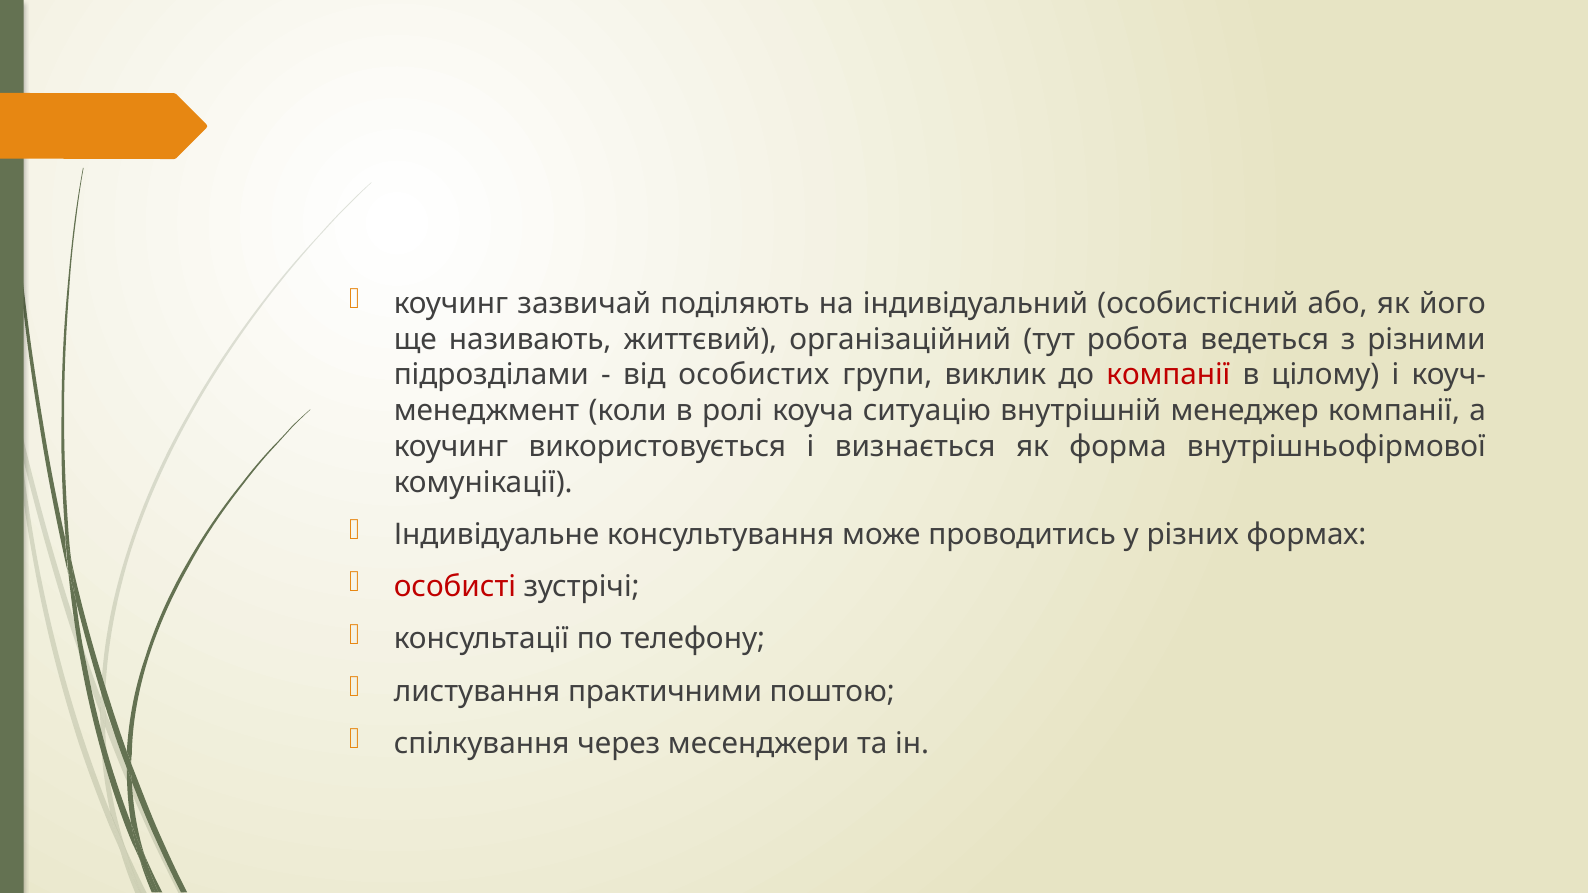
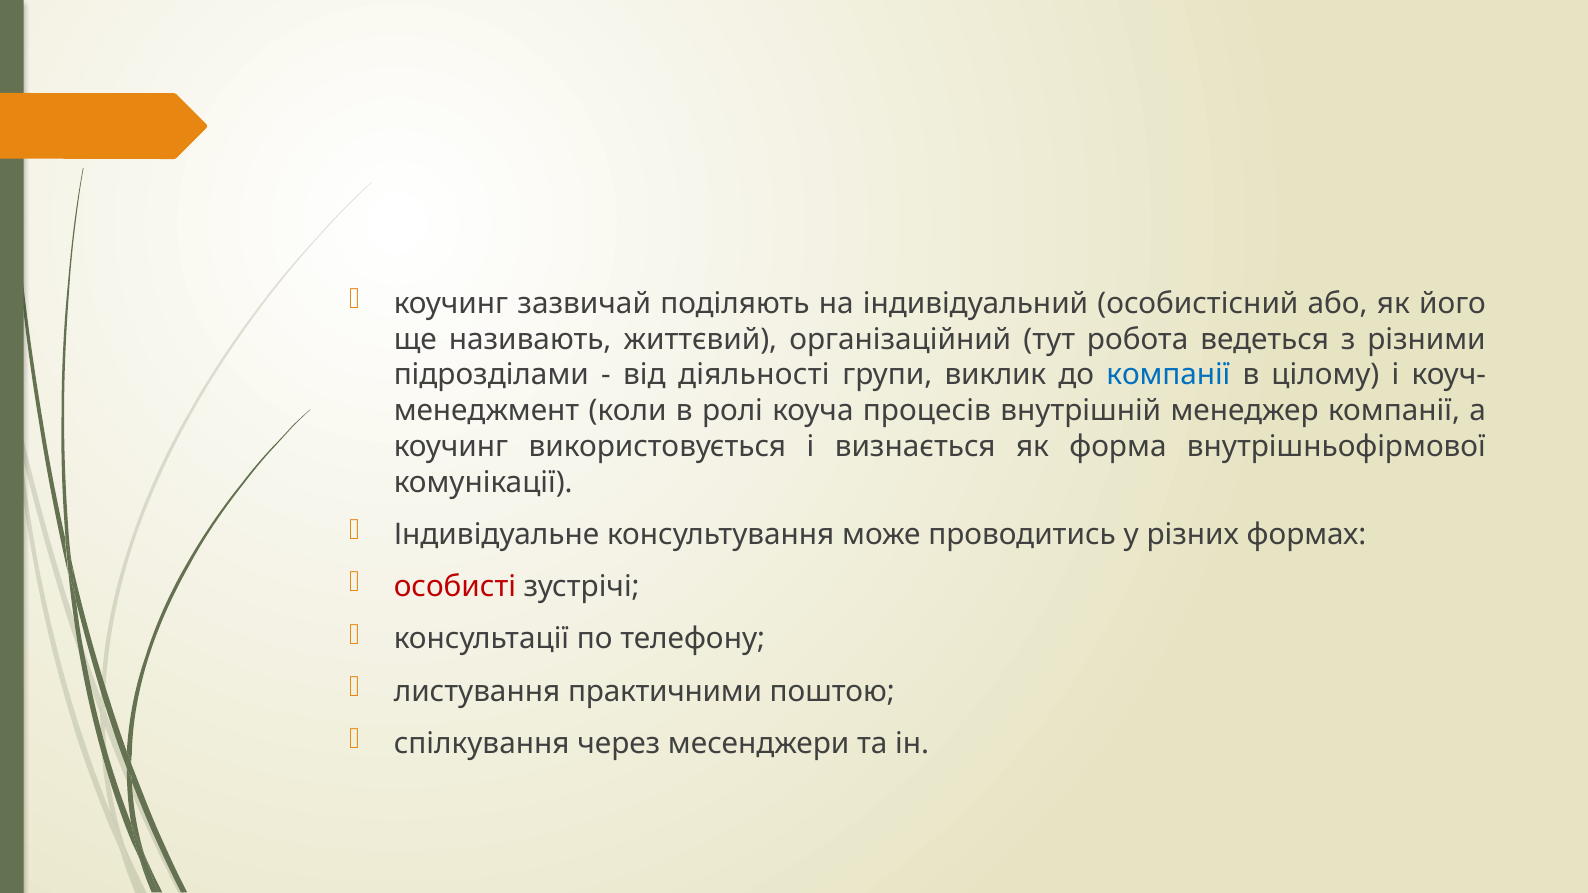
особистих: особистих -> діяльності (754, 375)
компанії colour: red -> blue (1168, 375)
ситуацію: ситуацію -> процесів (927, 411)
